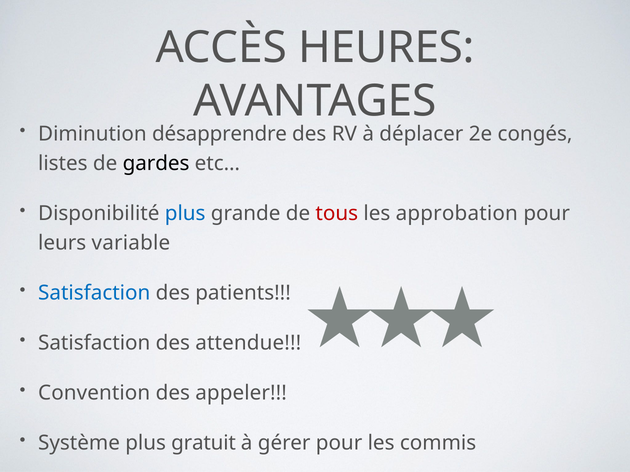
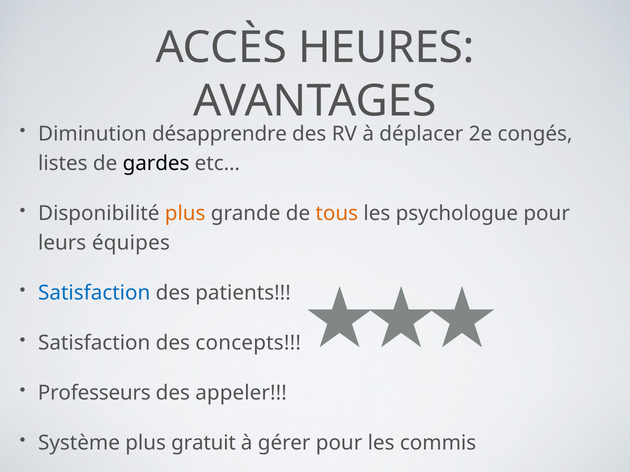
plus colour: blue -> orange (185, 214)
tous colour: red -> orange (337, 214)
approbation: approbation -> psychologue (457, 214)
variable: variable -> équipes (131, 243)
attendue: attendue -> concepts (248, 344)
Convention: Convention -> Professeurs (94, 394)
